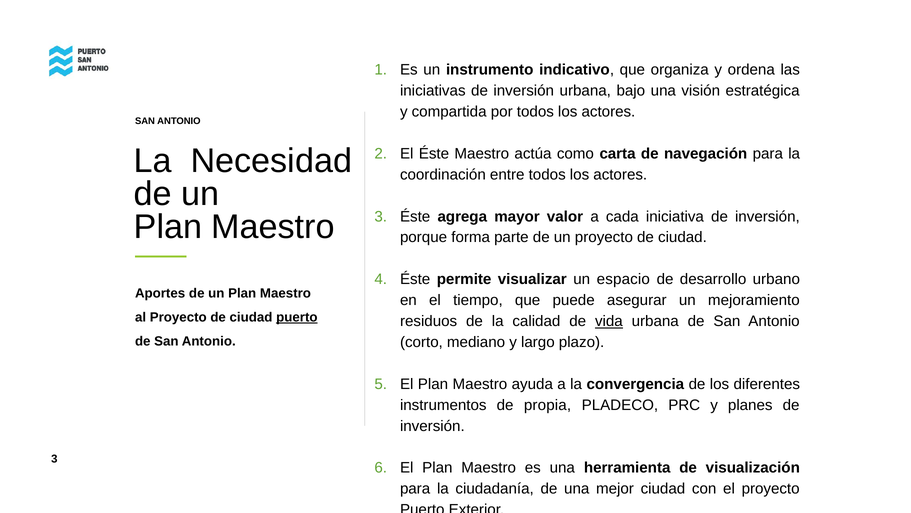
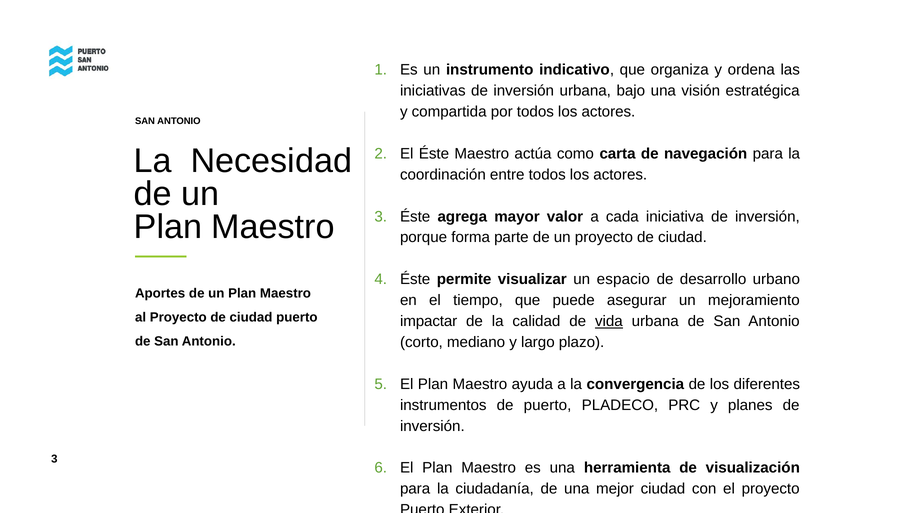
puerto underline: present -> none (297, 317)
residuos: residuos -> impactar (429, 321)
de propia: propia -> puerto (548, 405)
